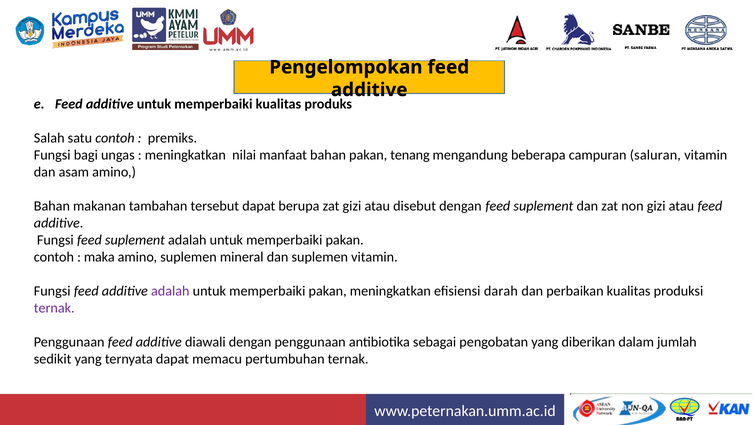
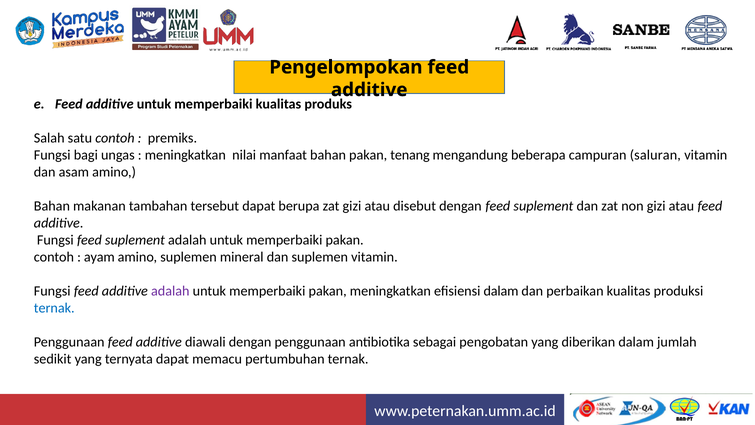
maka: maka -> ayam (99, 257)
efisiensi darah: darah -> dalam (501, 291)
ternak colour: purple -> blue (54, 308)
